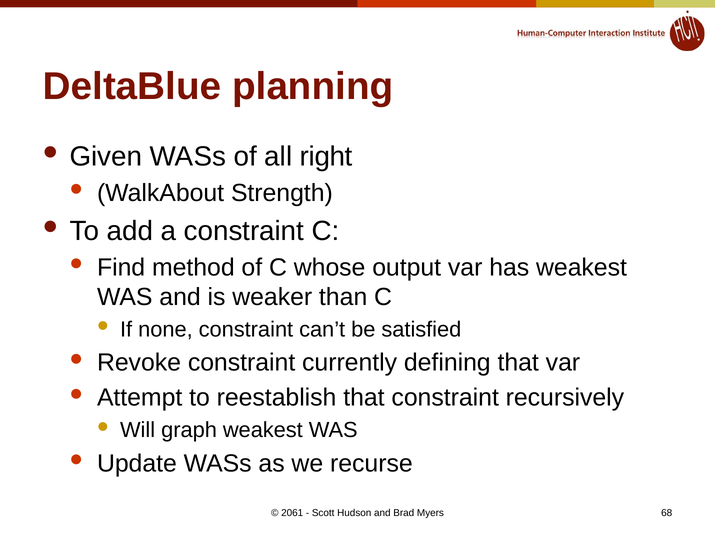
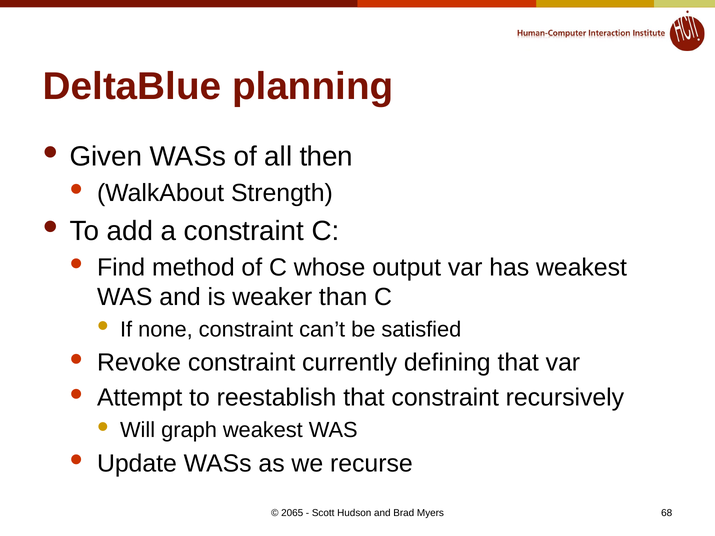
right: right -> then (326, 157)
2061: 2061 -> 2065 (292, 513)
